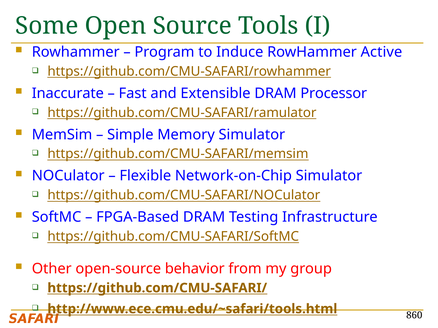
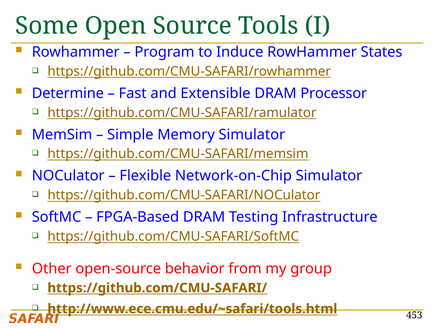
Active: Active -> States (382, 52)
Inaccurate: Inaccurate -> Determine (68, 93)
860: 860 -> 453 (414, 316)
